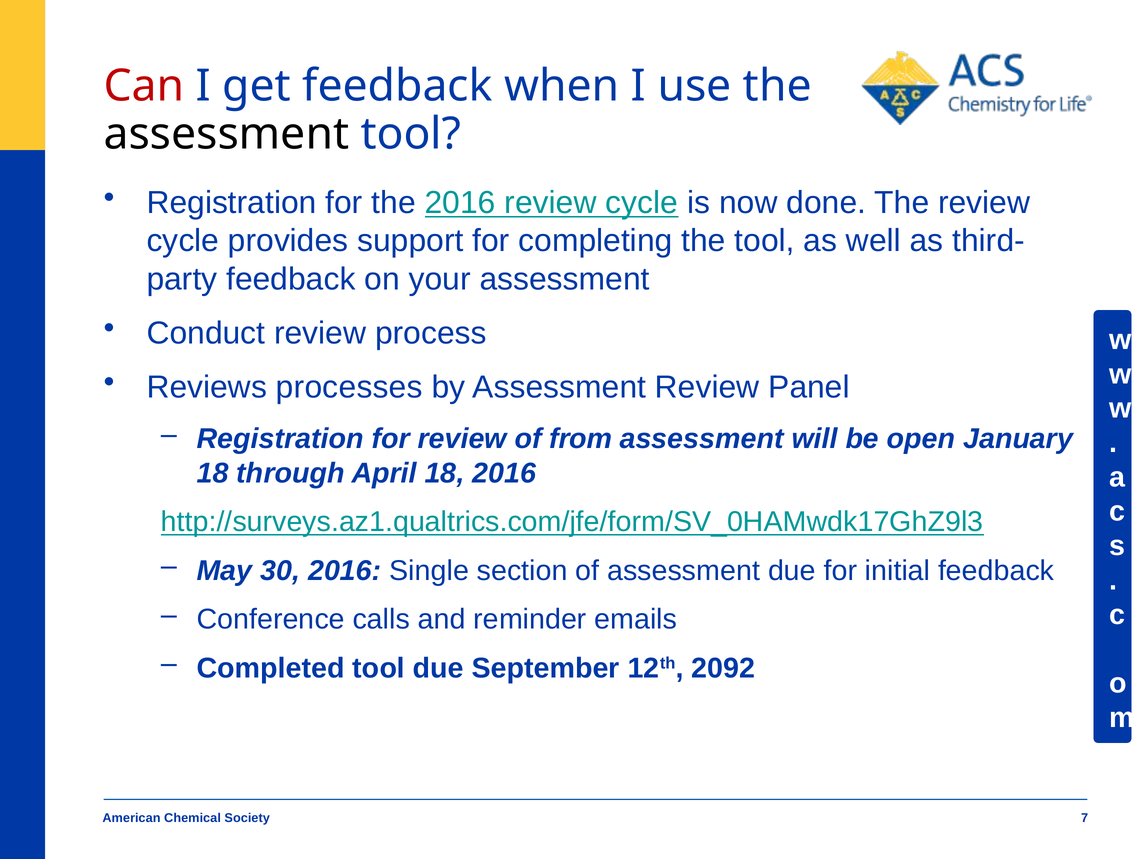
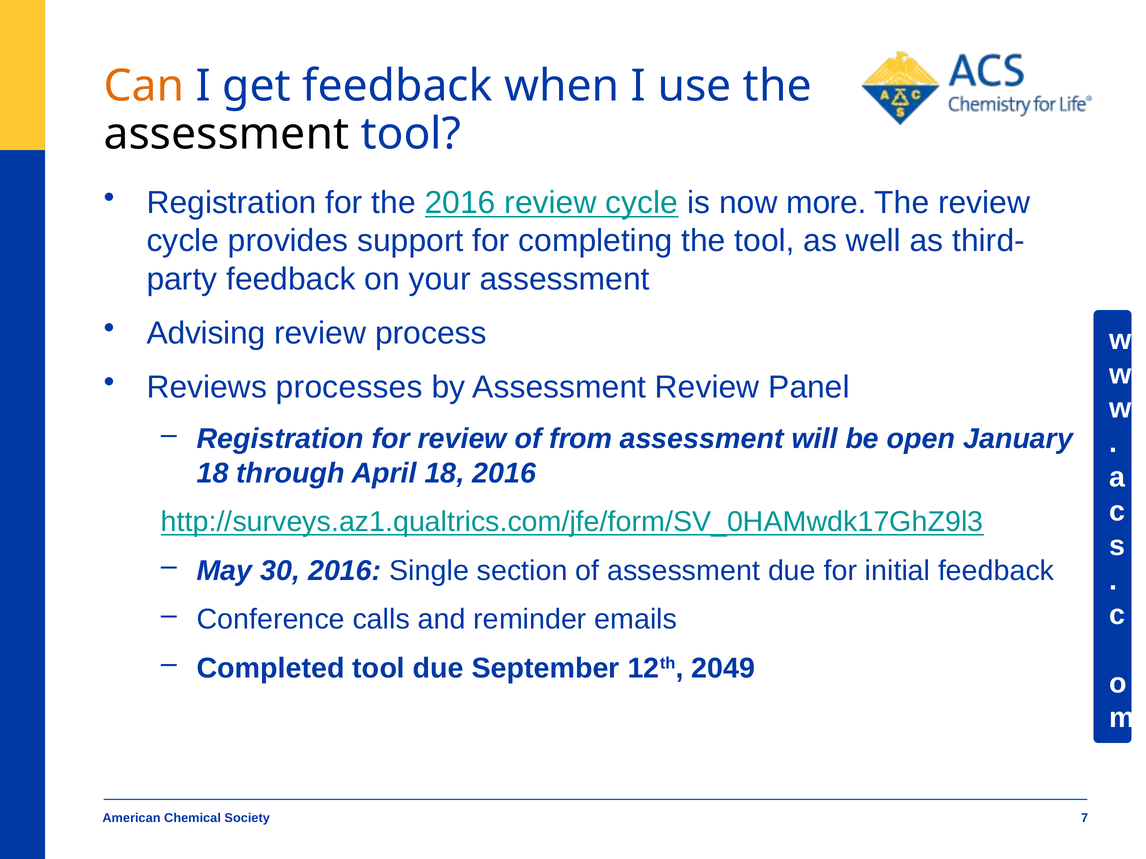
Can colour: red -> orange (144, 86)
done: done -> more (826, 203)
Conduct: Conduct -> Advising (206, 333)
2092: 2092 -> 2049 (723, 668)
